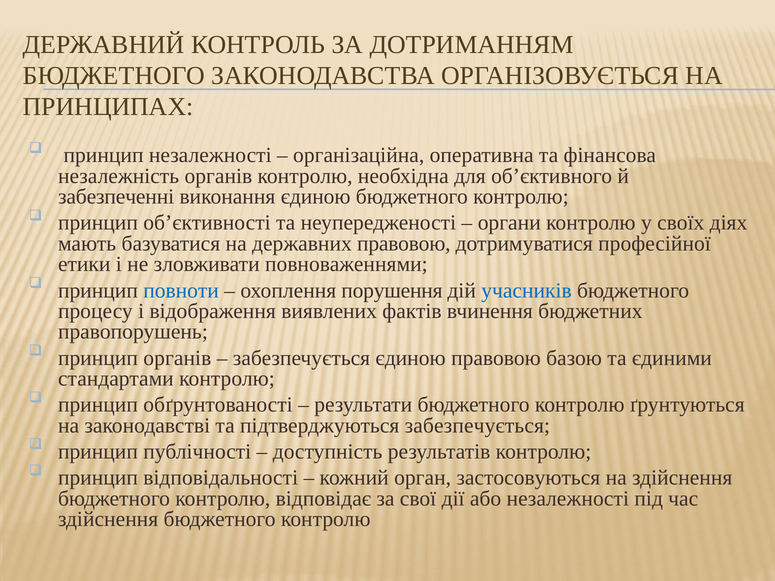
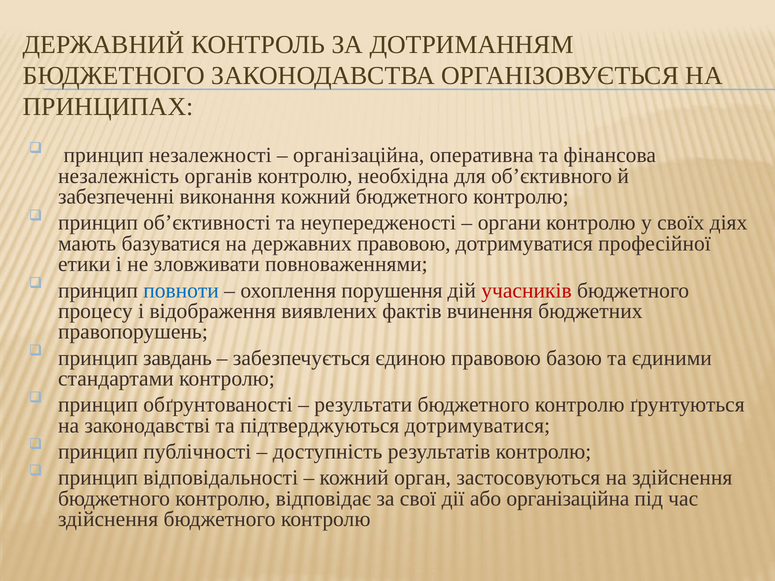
виконання єдиною: єдиною -> кожний (316, 197)
учасників colour: blue -> red (527, 291)
принцип органів: органів -> завдань (177, 358)
підтверджуються забезпечується: забезпечується -> дотримуватися (477, 426)
або незалежності: незалежності -> організаційна (568, 499)
